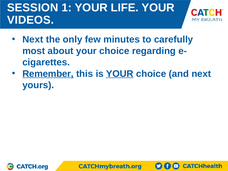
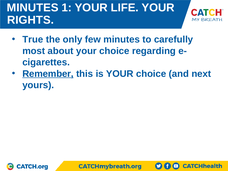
SESSION: SESSION -> MINUTES (33, 8)
VIDEOS: VIDEOS -> RIGHTS (30, 20)
Next: Next -> True (33, 40)
YOUR underline: present -> none (120, 74)
